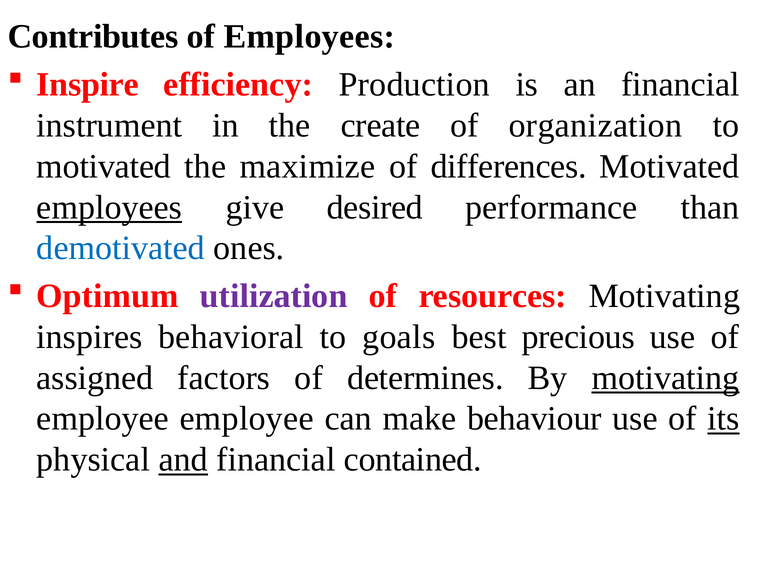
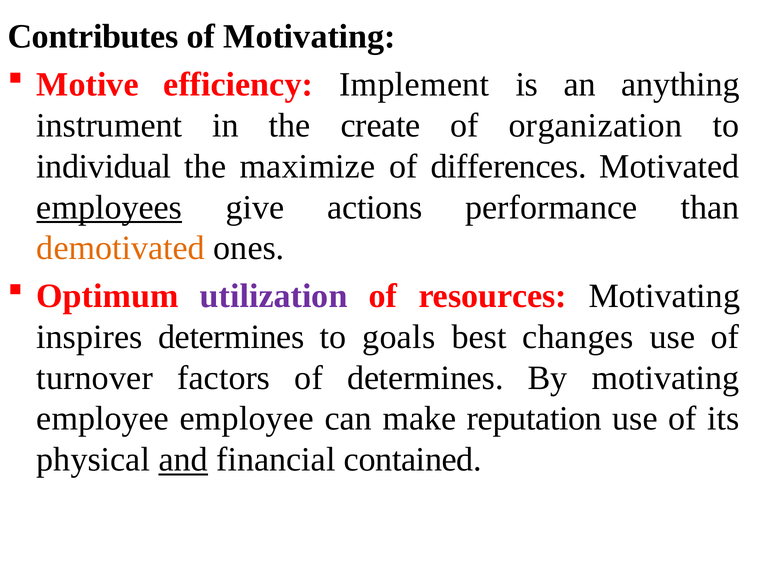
of Employees: Employees -> Motivating (310, 37)
Inspire: Inspire -> Motive (88, 85)
Production: Production -> Implement (414, 85)
an financial: financial -> anything (680, 85)
motivated: motivated -> individual (104, 166)
desired: desired -> actions (375, 207)
demotivated colour: blue -> orange (121, 248)
inspires behavioral: behavioral -> determines (231, 337)
precious: precious -> changes (578, 337)
assigned: assigned -> turnover (95, 378)
motivating underline: present -> none (666, 378)
behaviour: behaviour -> reputation (534, 419)
its underline: present -> none (723, 419)
